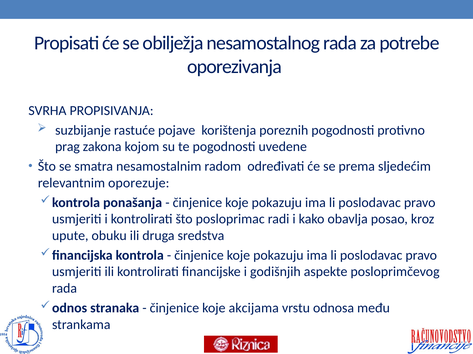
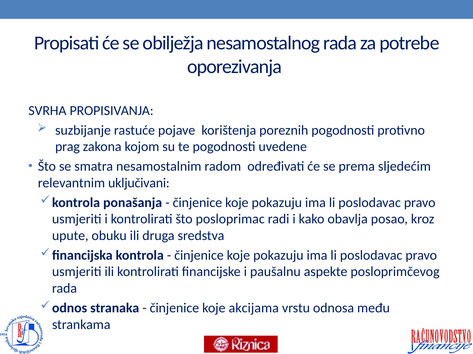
oporezuje: oporezuje -> uključivani (139, 183)
godišnjih: godišnjih -> paušalnu (275, 272)
